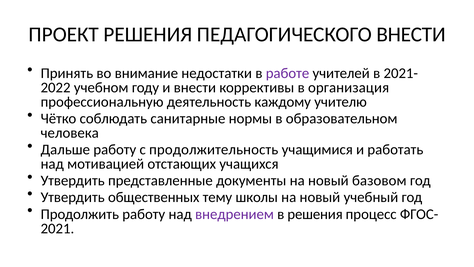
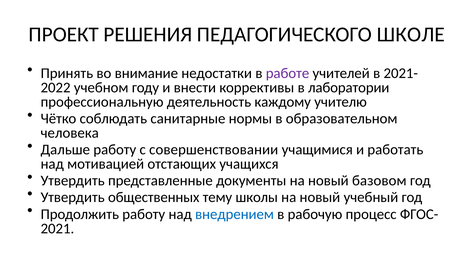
ПЕДАГОГИЧЕСКОГО ВНЕСТИ: ВНЕСТИ -> ШКОЛЕ (411, 34)
организация: организация -> лаборатории (349, 88)
продолжительность: продолжительность -> совершенствовании (214, 149)
внедрением colour: purple -> blue (234, 214)
в решения: решения -> рабочую (315, 214)
